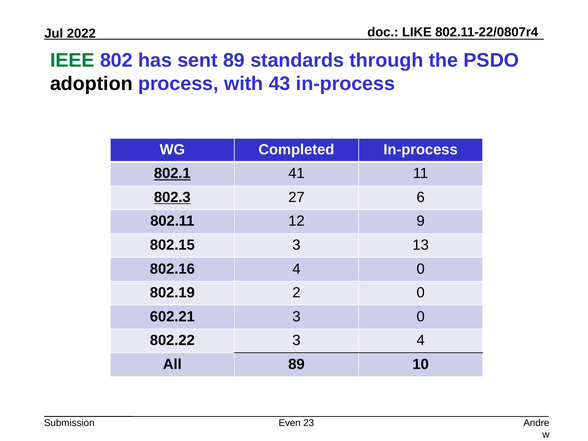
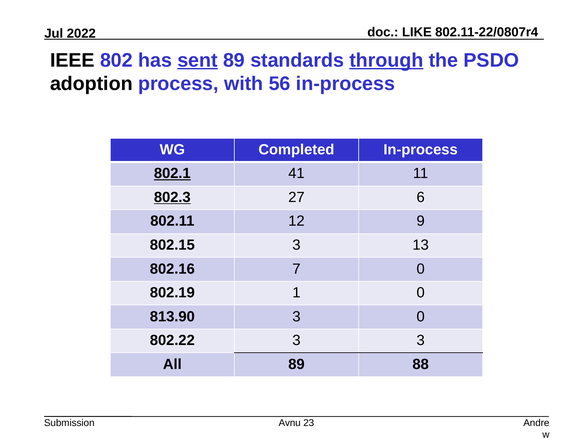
IEEE colour: green -> black (72, 60)
sent underline: none -> present (198, 60)
through underline: none -> present (386, 60)
43: 43 -> 56 (280, 84)
802.16 4: 4 -> 7 (296, 269)
2: 2 -> 1 (296, 293)
602.21: 602.21 -> 813.90 (172, 317)
3 4: 4 -> 3 (421, 340)
10: 10 -> 88 (421, 364)
Even: Even -> Avnu (290, 423)
